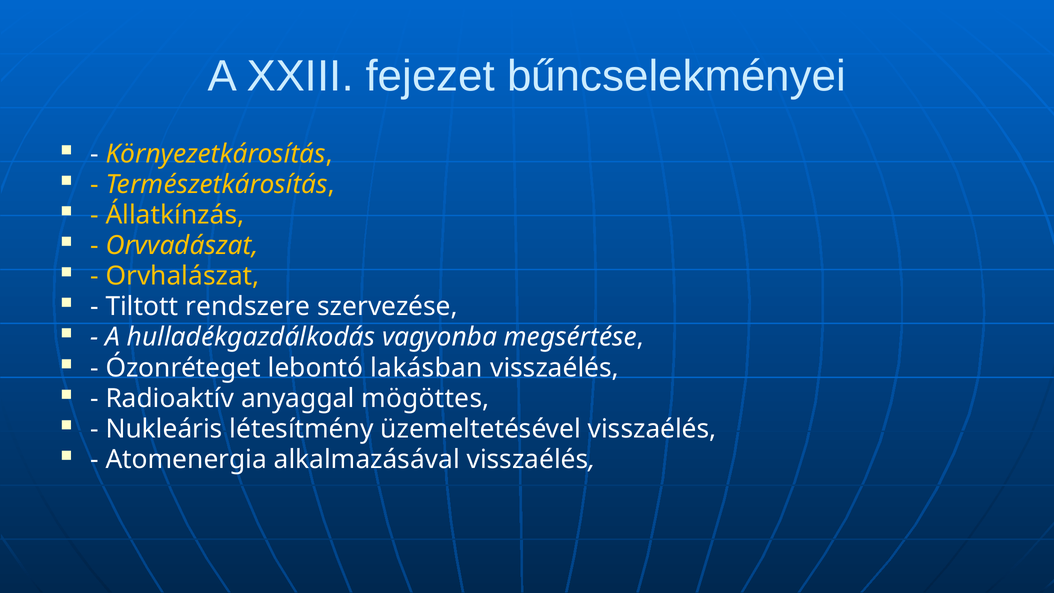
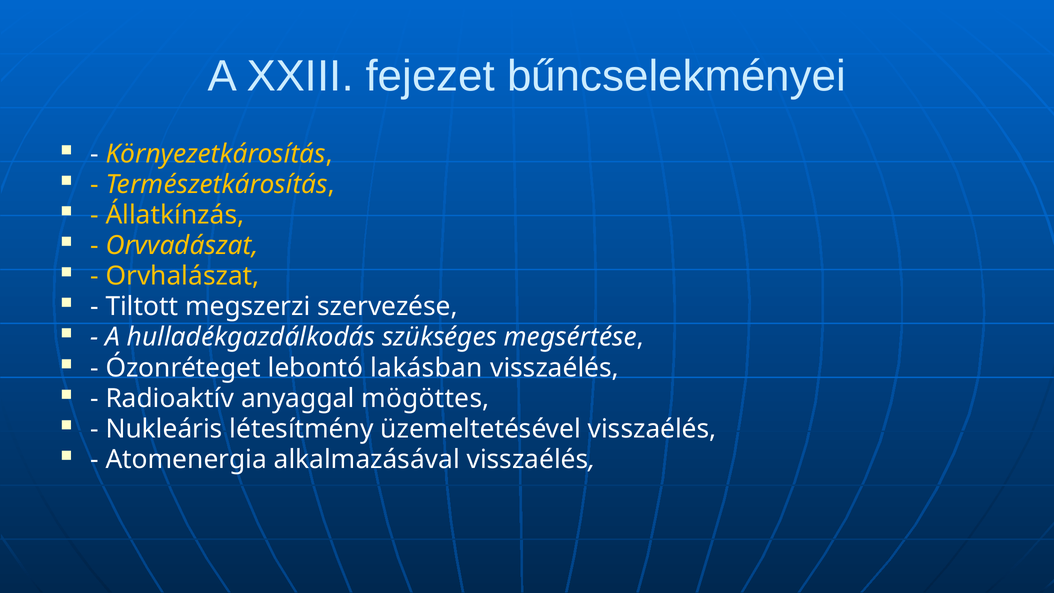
rendszere: rendszere -> megszerzi (248, 307)
vagyonba: vagyonba -> szükséges (440, 337)
